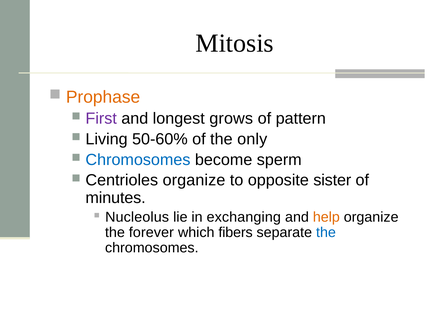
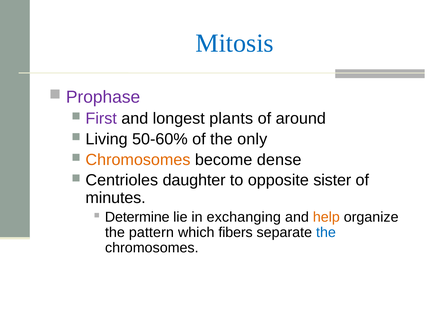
Mitosis colour: black -> blue (235, 43)
Prophase colour: orange -> purple (103, 97)
grows: grows -> plants (231, 119)
pattern: pattern -> around (301, 119)
Chromosomes colour: blue -> orange (138, 160)
sperm: sperm -> dense (279, 160)
Centrioles organize: organize -> daughter (194, 180)
Nucleolus: Nucleolus -> Determine (137, 217)
forever: forever -> pattern (151, 233)
